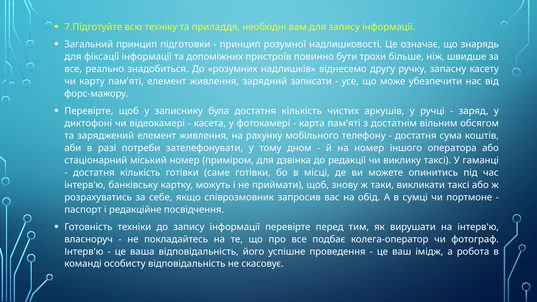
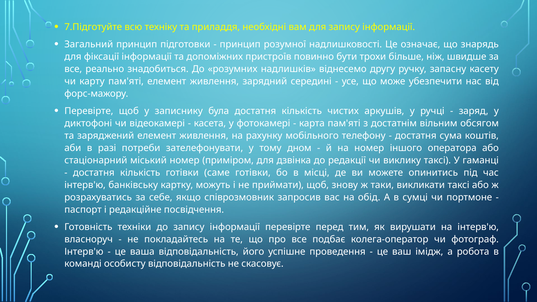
записати: записати -> середині (311, 81)
